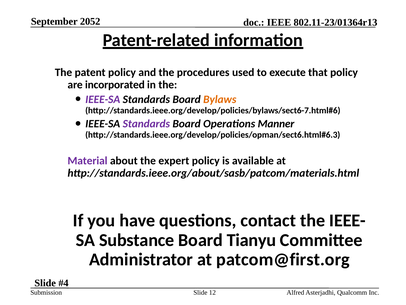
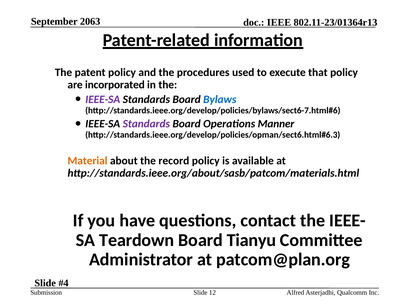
2052: 2052 -> 2063 (90, 22)
Bylaws colour: orange -> blue (220, 99)
Material colour: purple -> orange (88, 161)
expert: expert -> record (174, 161)
Substance: Substance -> Teardown (137, 240)
patcom@first.org: patcom@first.org -> patcom@plan.org (283, 259)
